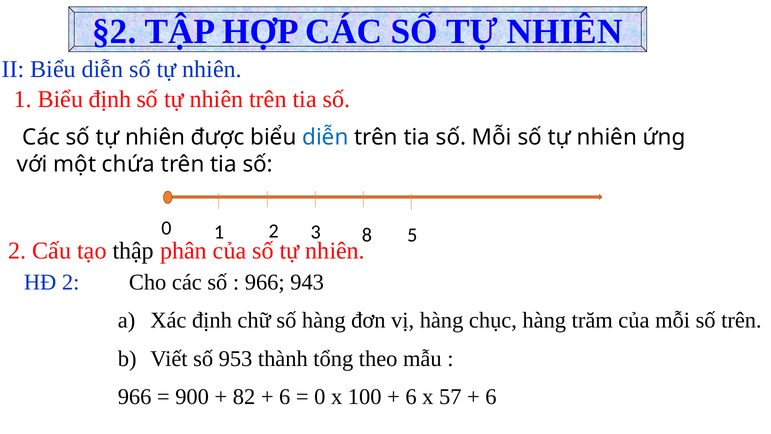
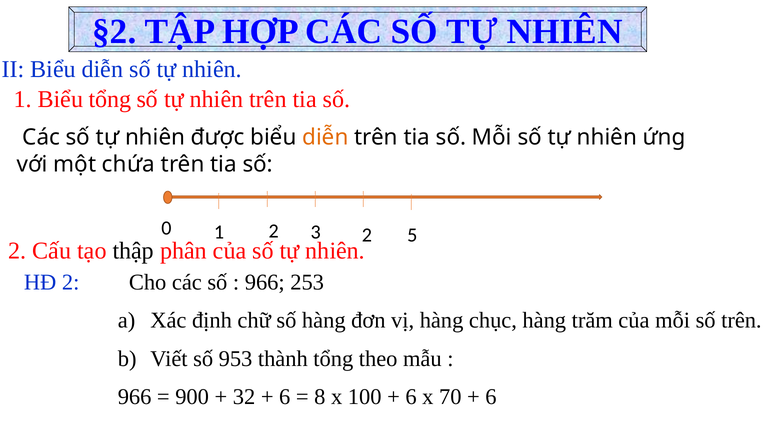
Biểu định: định -> tổng (110, 99)
diễn colour: blue -> orange (325, 137)
3 8: 8 -> 2 (367, 235)
943: 943 -> 253 (307, 282)
82: 82 -> 32 (244, 397)
0: 0 -> 8 (320, 397)
57: 57 -> 70 (450, 397)
